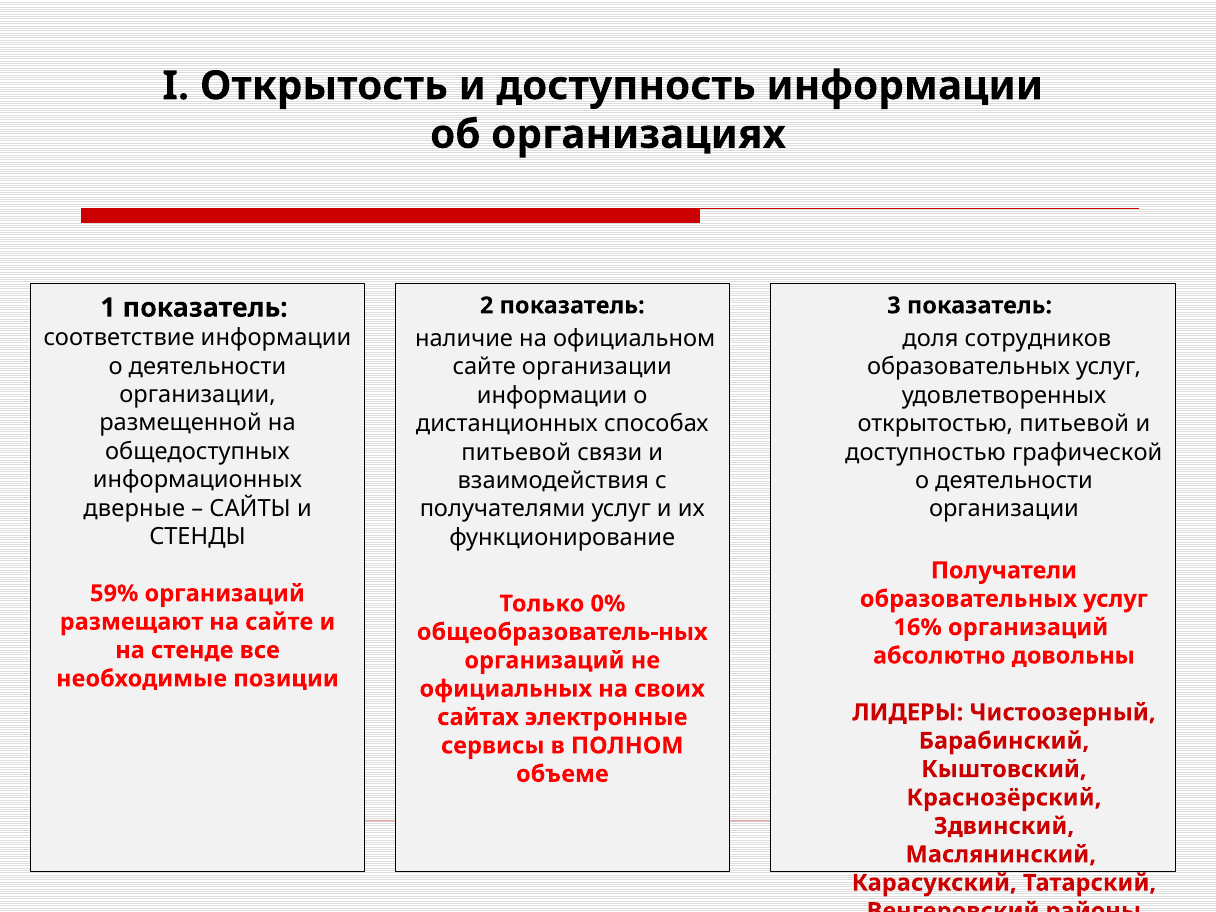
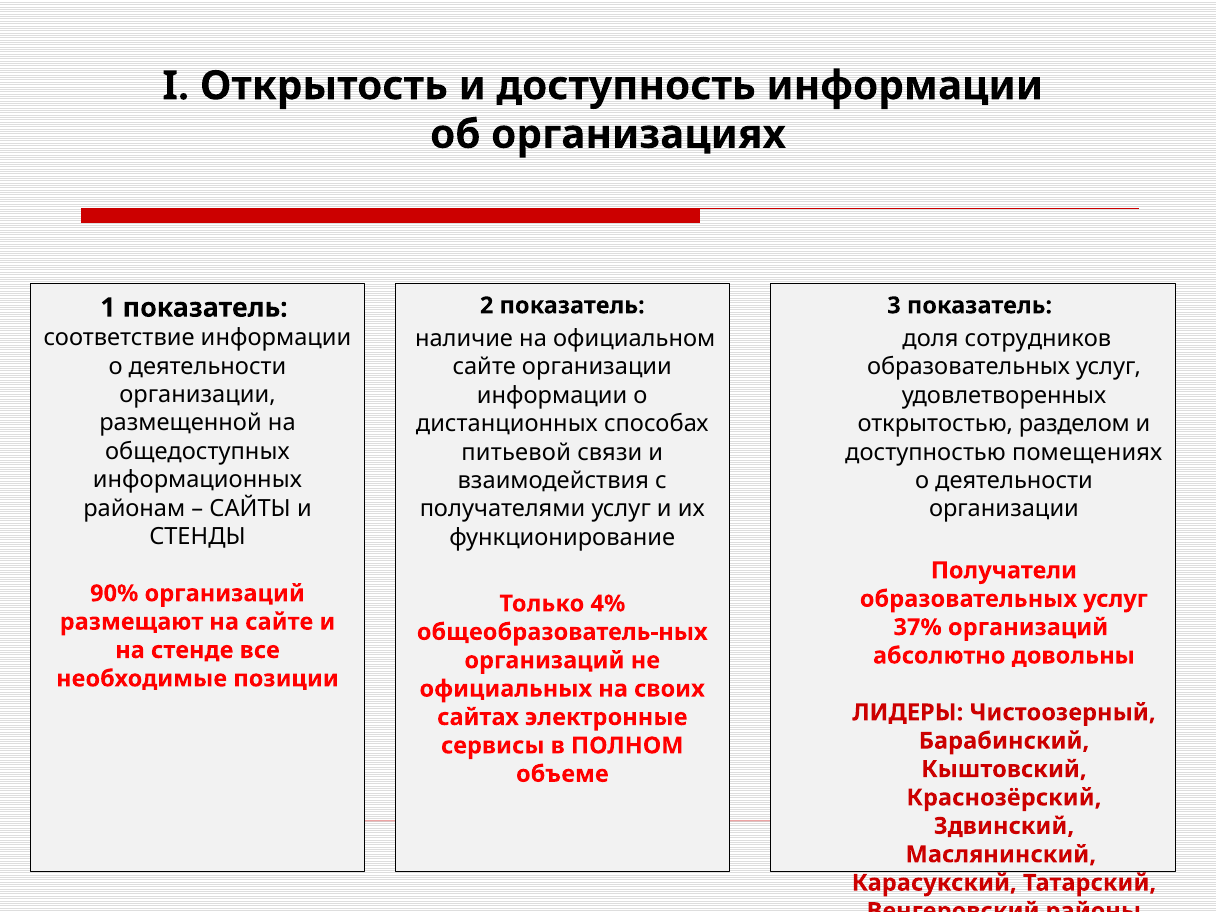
открытостью питьевой: питьевой -> разделом (1074, 424)
графической: графической -> помещениях (1087, 452)
дверные: дверные -> районам (134, 508)
59%: 59% -> 90% (114, 593)
0%: 0% -> 4% (608, 604)
16%: 16% -> 37% (918, 627)
